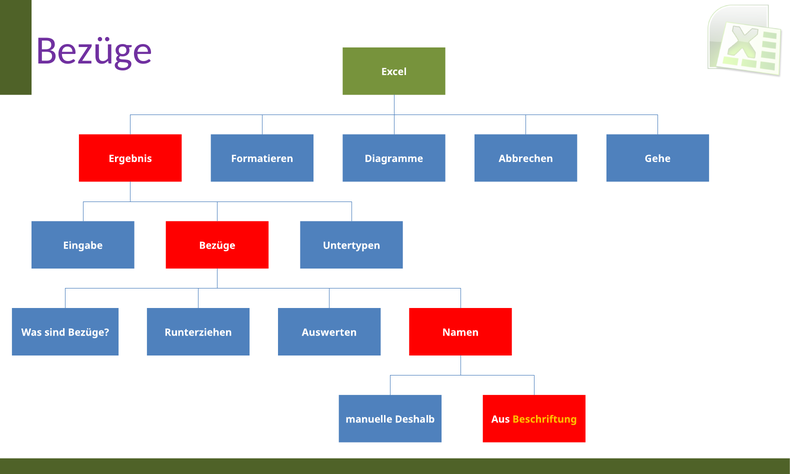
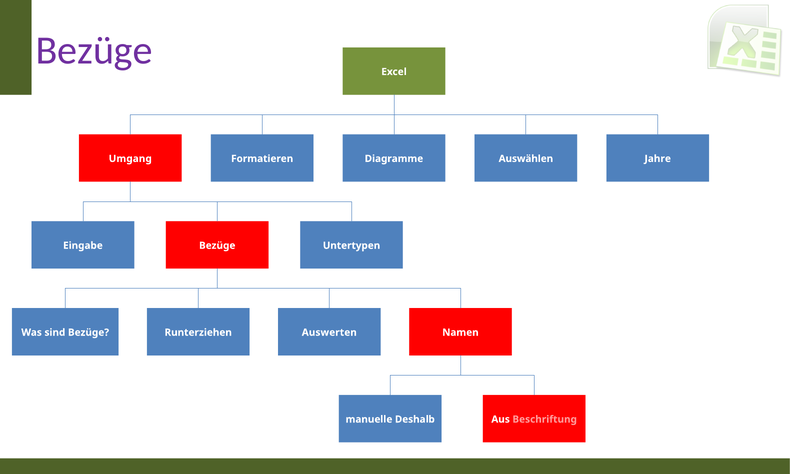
Ergebnis: Ergebnis -> Umgang (130, 159)
Abbrechen: Abbrechen -> Auswählen (526, 159)
Gehe: Gehe -> Jahre (658, 159)
Beschriftung colour: yellow -> pink (545, 419)
